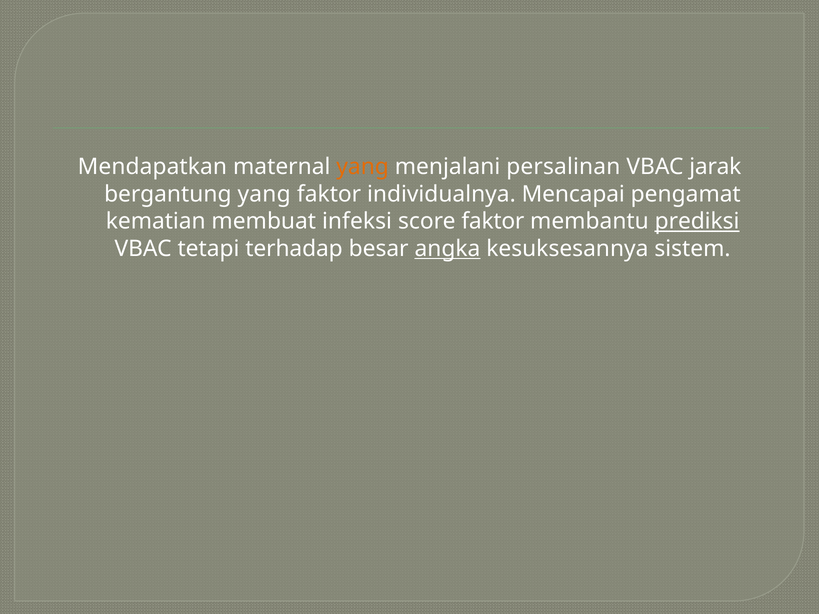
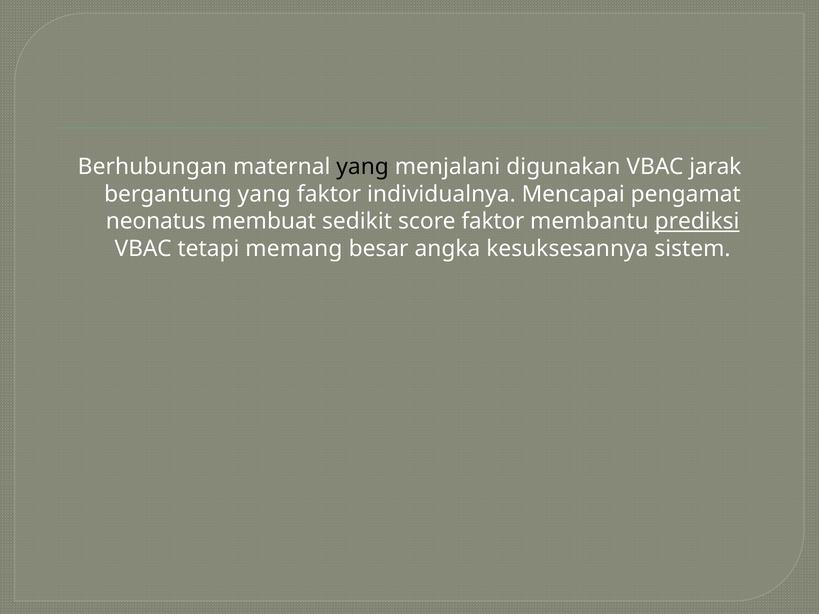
Mendapatkan: Mendapatkan -> Berhubungan (152, 167)
yang colour: orange -> black (363, 167)
persalinan: persalinan -> digunakan (563, 167)
kematian: kematian -> neonatus (156, 221)
infeksi: infeksi -> sedikit (357, 221)
terhadap: terhadap -> memang (294, 249)
angka underline: present -> none (447, 249)
